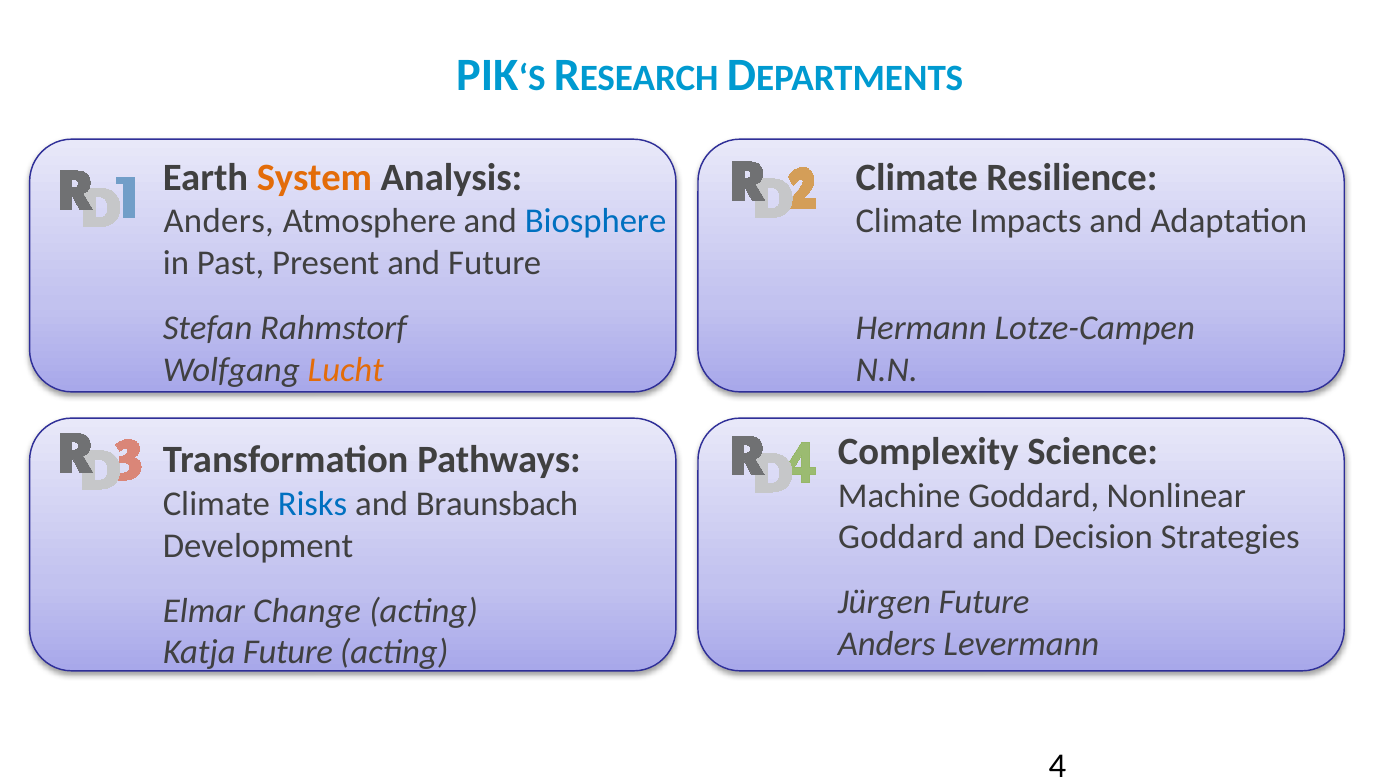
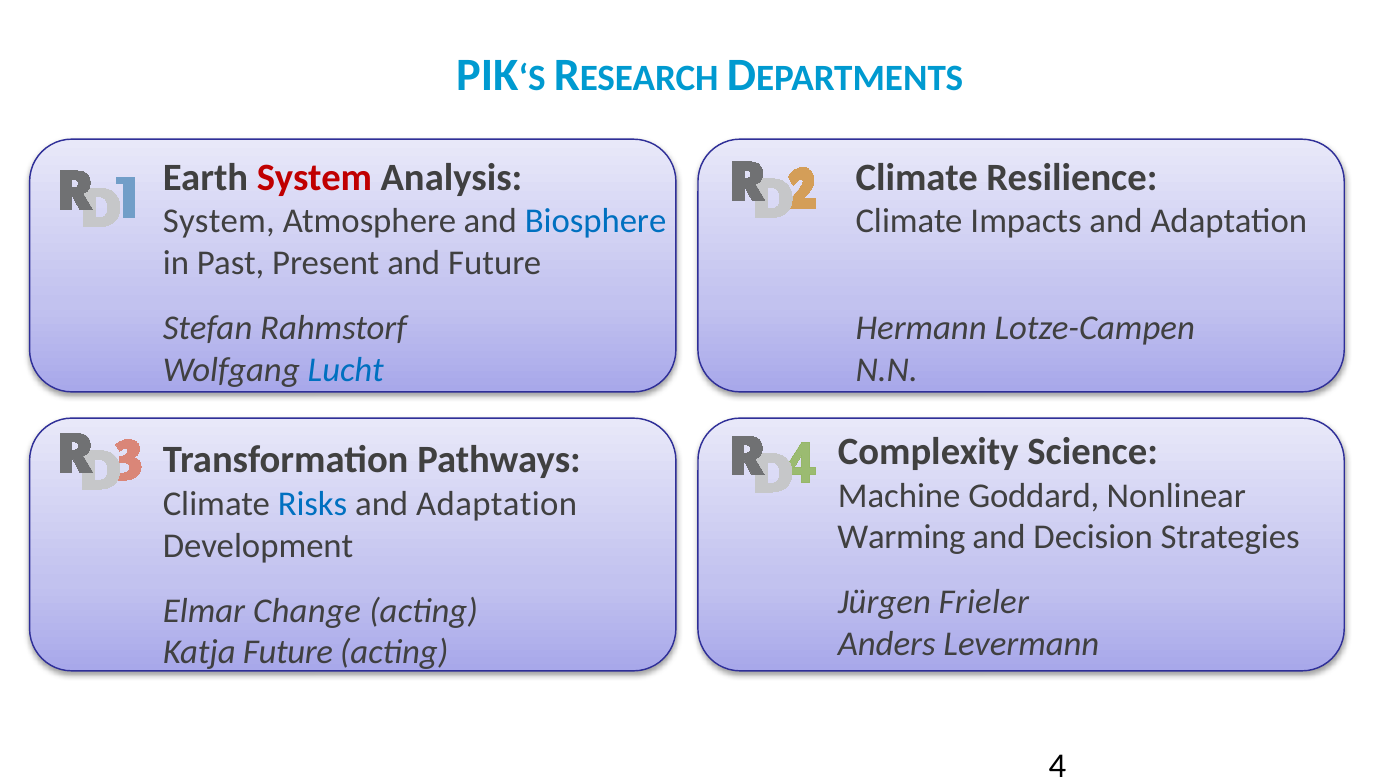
System colour: orange -> red (314, 178)
Anders: Anders -> System (219, 222)
Lucht colour: orange -> blue (346, 370)
Braunsbach: Braunsbach -> Adaptation (497, 504)
Goddard: Goddard -> Warming (901, 538)
Jürgen Future: Future -> Frieler (984, 603)
